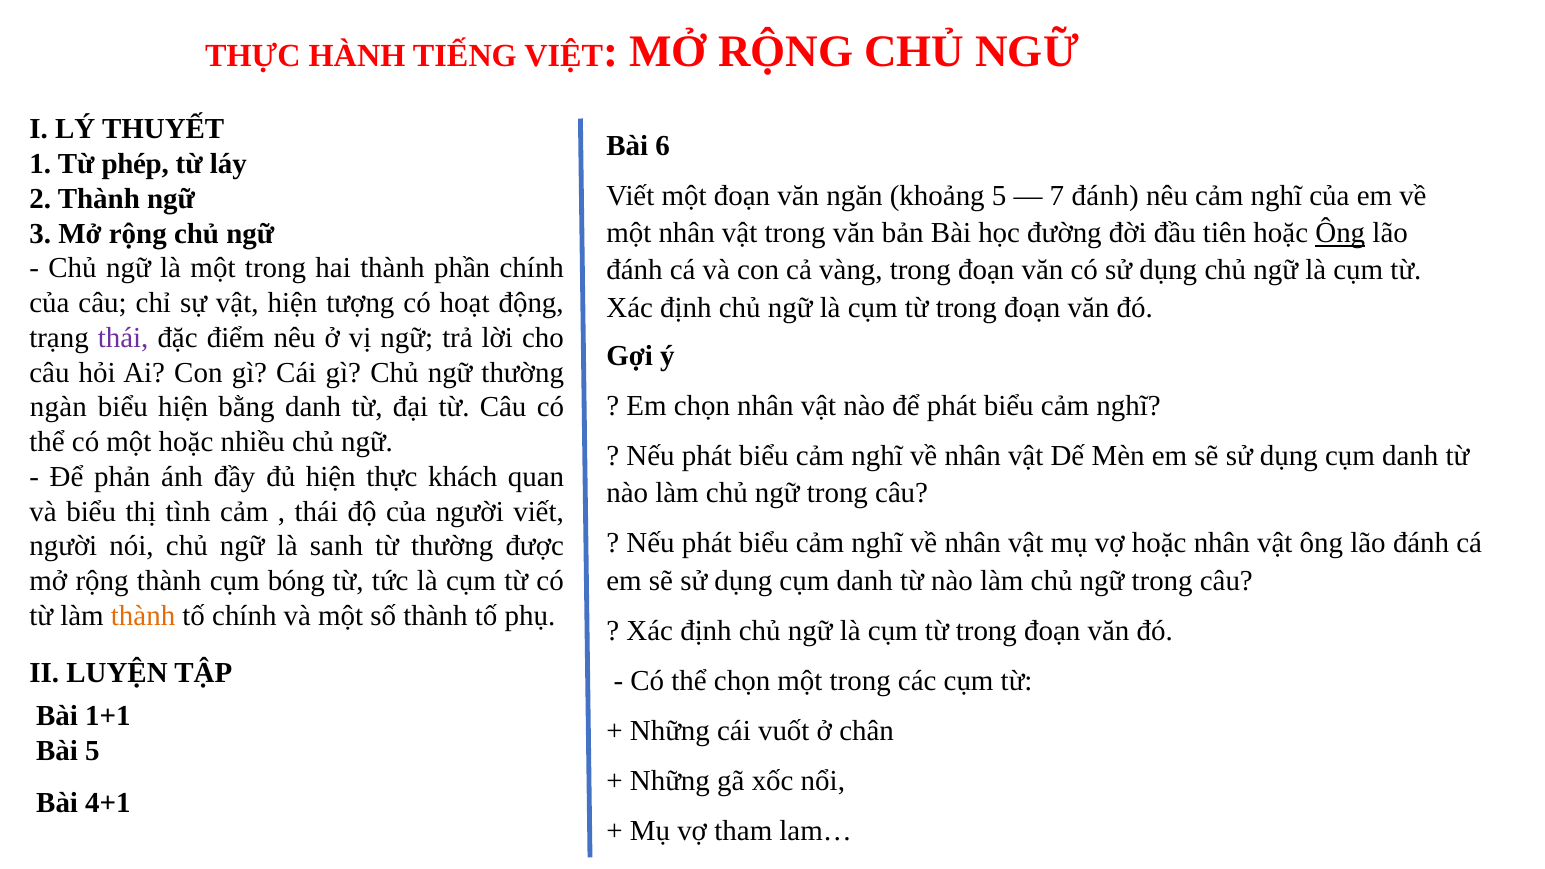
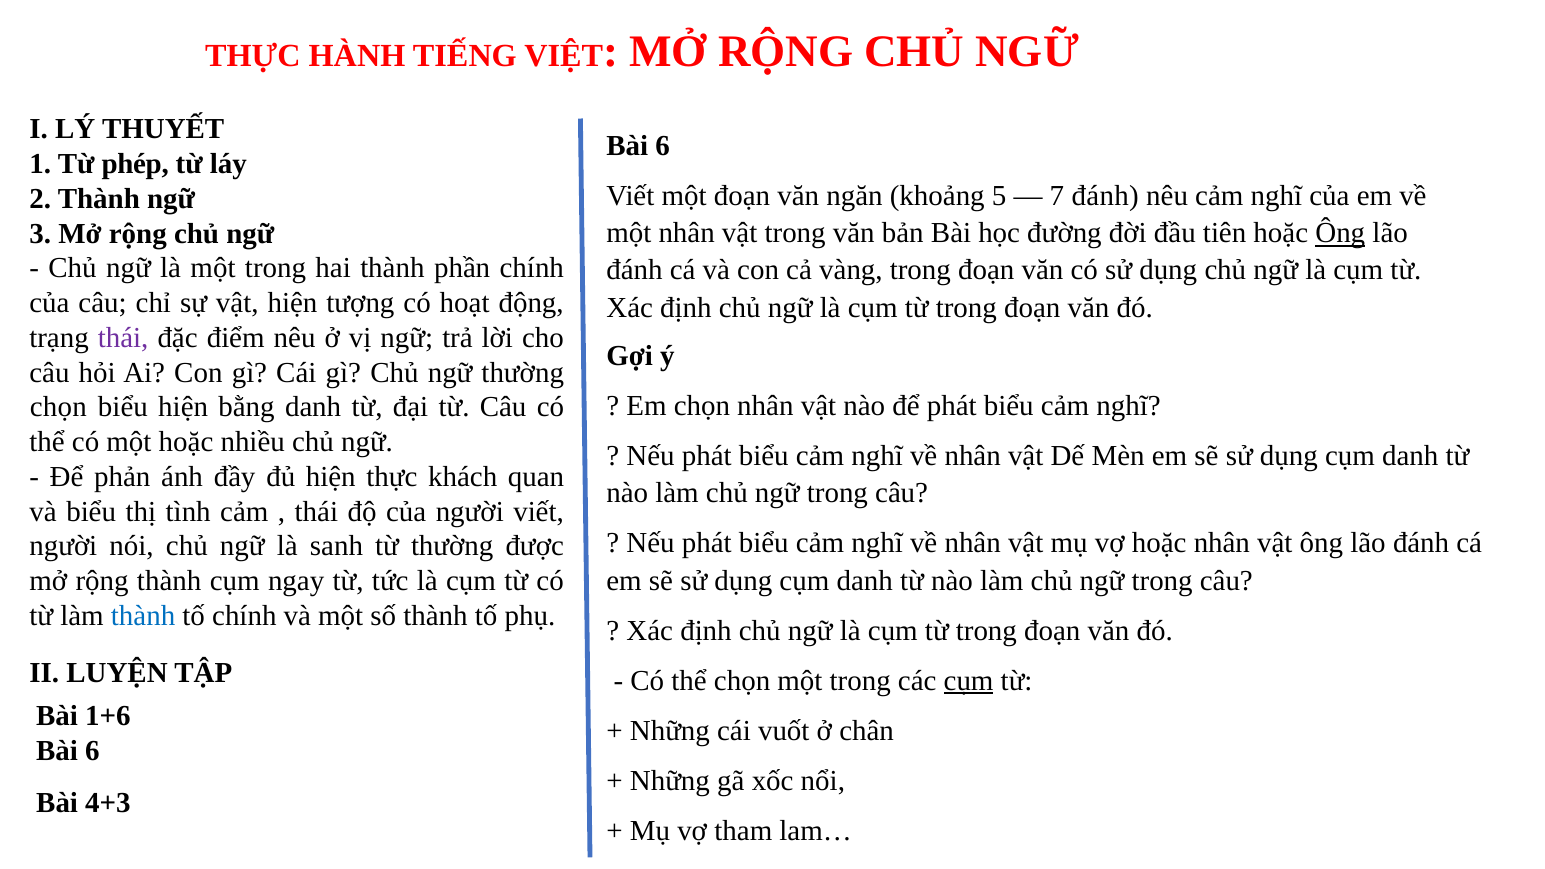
ngàn: ngàn -> chọn (58, 407)
bóng: bóng -> ngay (296, 581)
thành colour: orange -> blue (143, 616)
cụm underline: none -> present (969, 681)
1+1: 1+1 -> 1+6 (108, 716)
5: 5 -> 6 (92, 751)
4+1: 4+1 -> 4+3 (108, 803)
